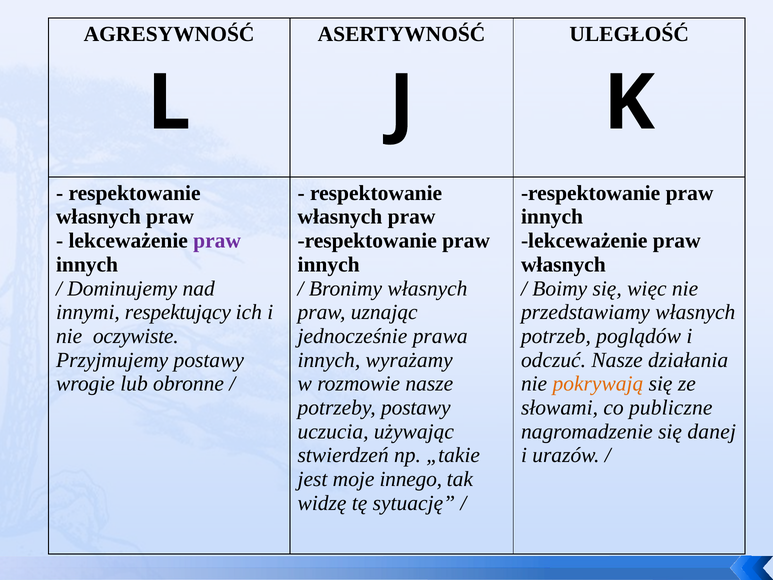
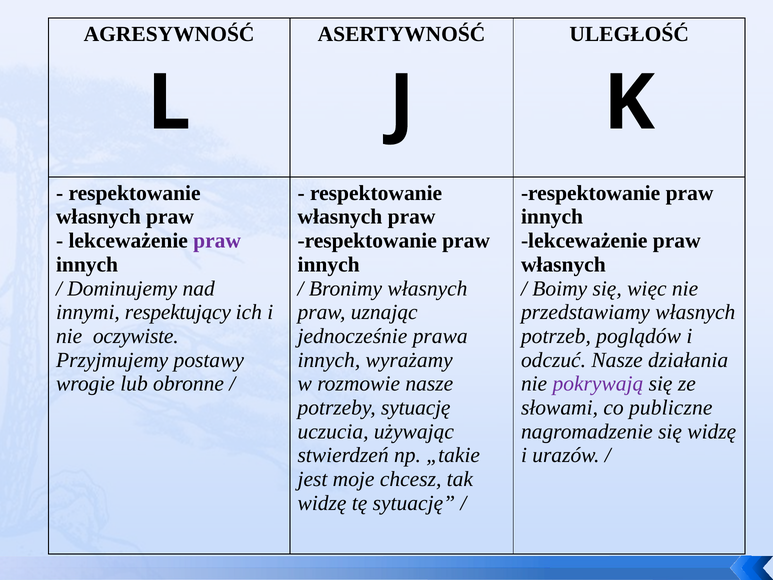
pokrywają colour: orange -> purple (598, 384)
potrzeby postawy: postawy -> sytuację (416, 407)
się danej: danej -> widzę (712, 431)
innego: innego -> chcesz (411, 479)
